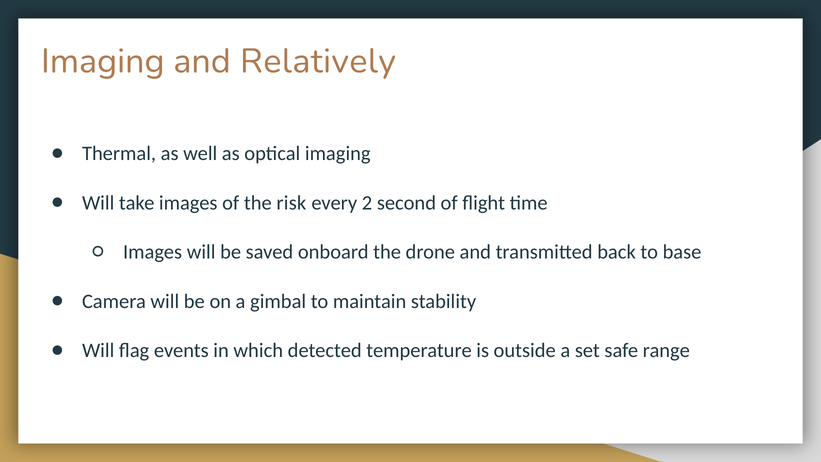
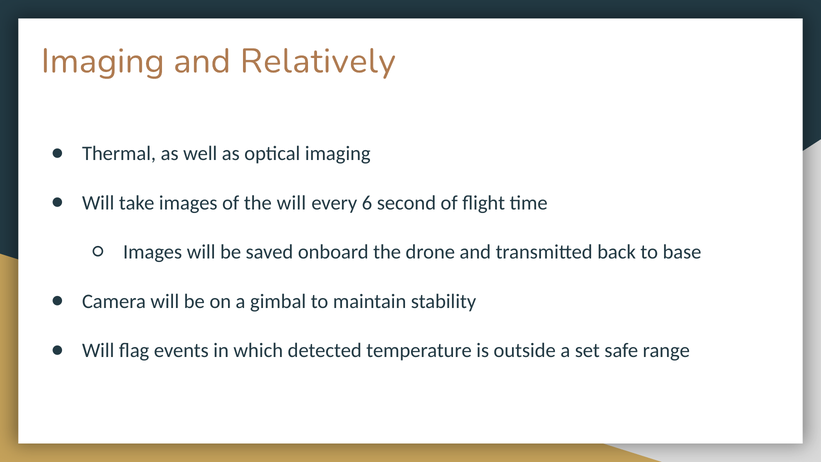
the risk: risk -> will (291, 203)
2: 2 -> 6 (367, 203)
